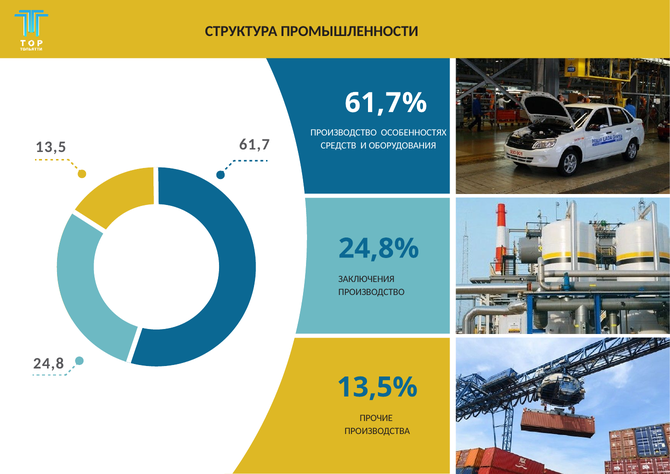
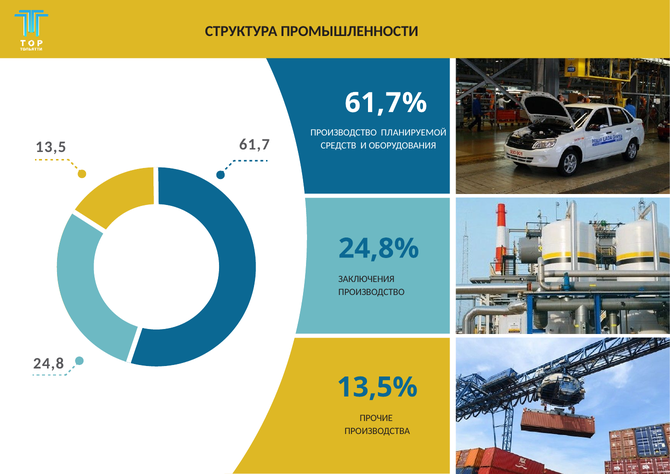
ОСОБЕННОСТЯХ: ОСОБЕННОСТЯХ -> ПЛАНИРУЕМОЙ (414, 132)
